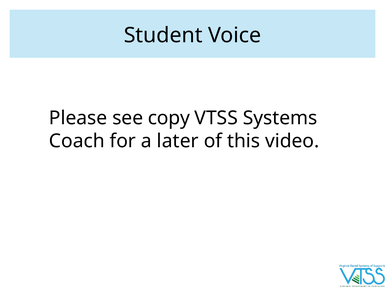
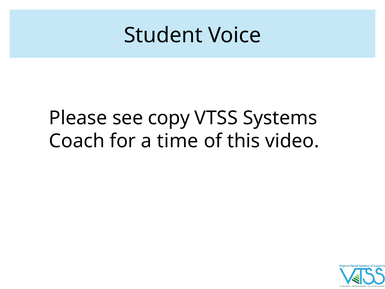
later: later -> time (178, 141)
